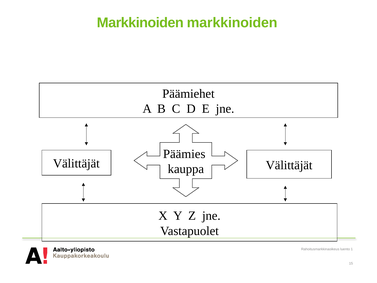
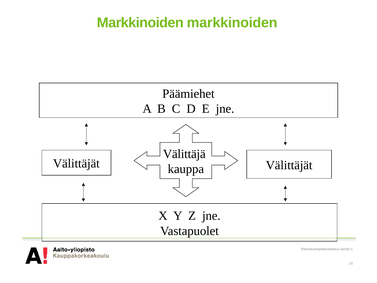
Päämies: Päämies -> Välittäjä (184, 154)
